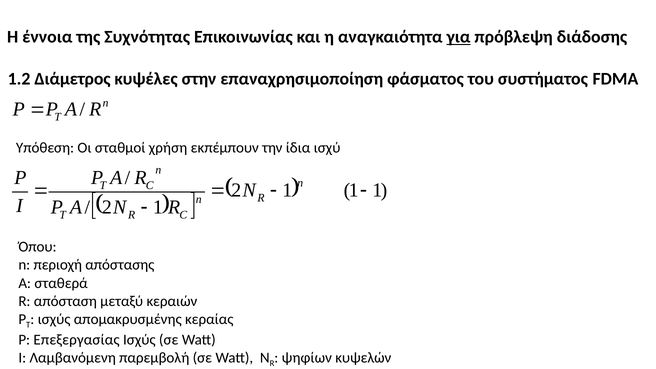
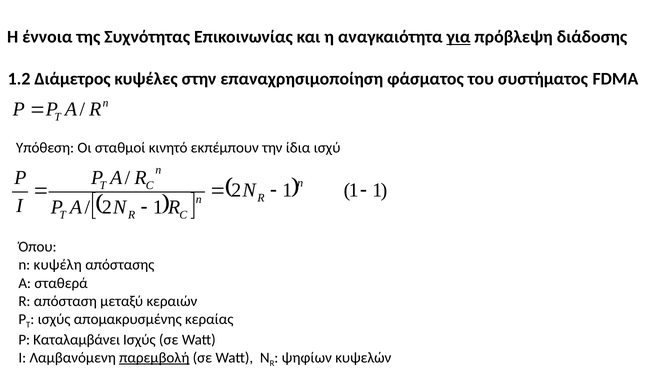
χρήση: χρήση -> κινητό (168, 148)
περιοχή: περιοχή -> κυψέλη (58, 265)
Επεξεργασίας: Επεξεργασίας -> Καταλαμβάνει (77, 340)
παρεμβολή underline: none -> present (154, 358)
